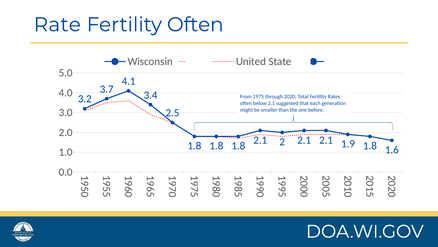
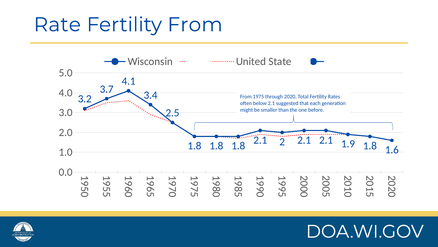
Fertility Often: Often -> From (195, 25)
